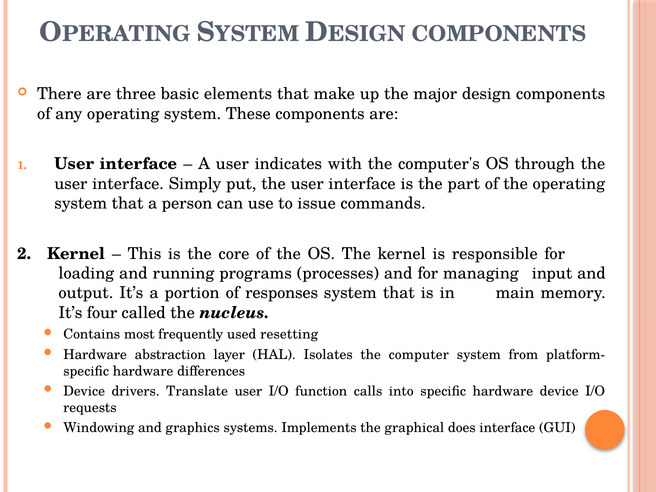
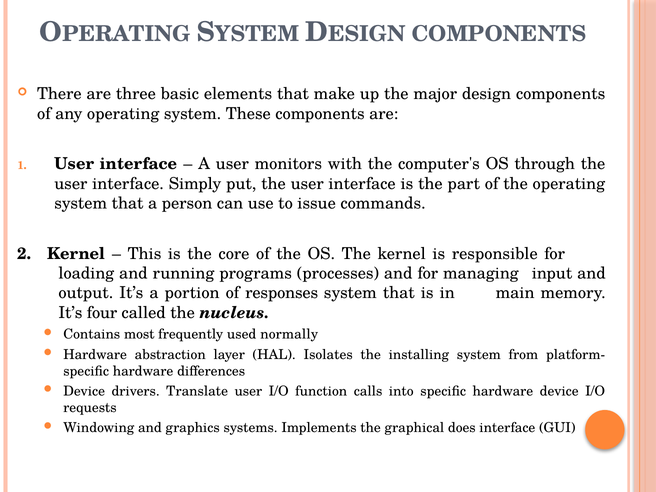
indicates: indicates -> monitors (288, 164)
resetting: resetting -> normally (289, 334)
computer: computer -> installing (419, 355)
